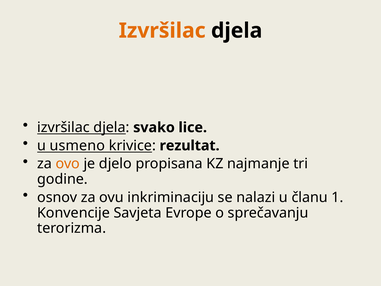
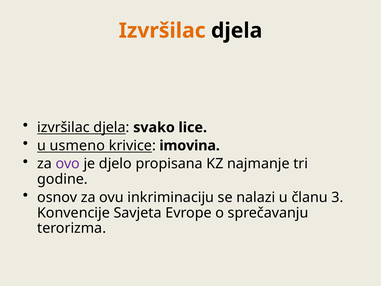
rezultat: rezultat -> imovina (190, 145)
ovo colour: orange -> purple (68, 164)
1: 1 -> 3 (337, 197)
